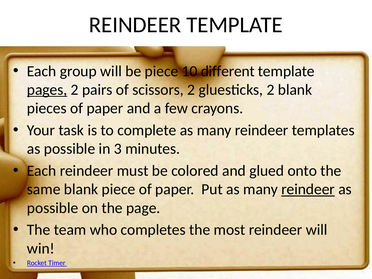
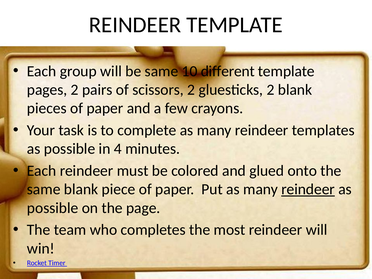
be piece: piece -> same (161, 71)
pages underline: present -> none (47, 90)
3: 3 -> 4 (118, 149)
